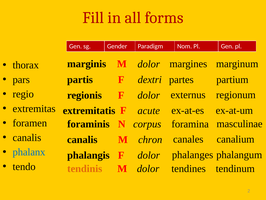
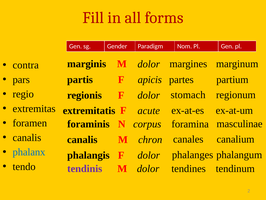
thorax: thorax -> contra (26, 65)
dextri: dextri -> apicis (150, 79)
externus: externus -> stomach (188, 95)
tendinis colour: orange -> purple (85, 168)
